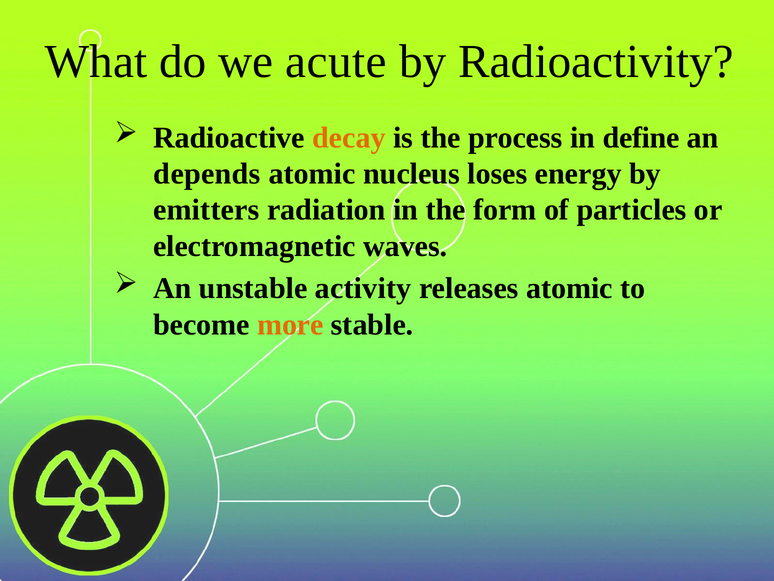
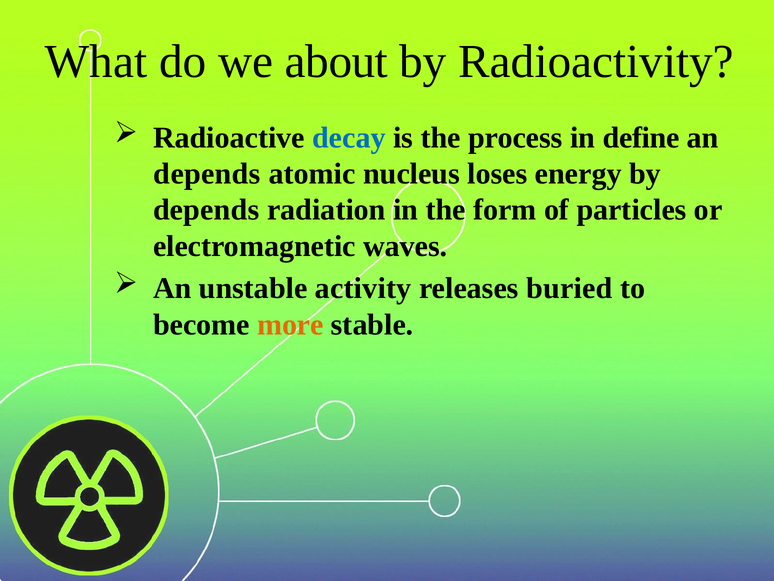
acute: acute -> about (336, 61)
decay colour: orange -> blue (349, 138)
emitters: emitters -> depends (206, 210)
releases atomic: atomic -> buried (569, 288)
